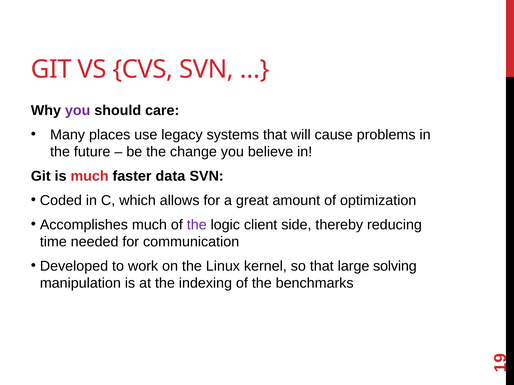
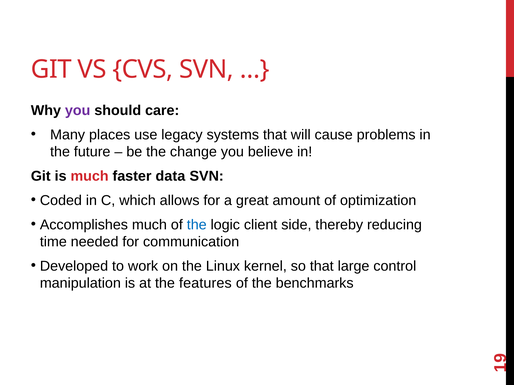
the colour: purple -> blue (197, 225)
solving: solving -> control (395, 266)
indexing: indexing -> features (205, 283)
